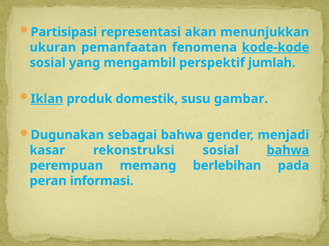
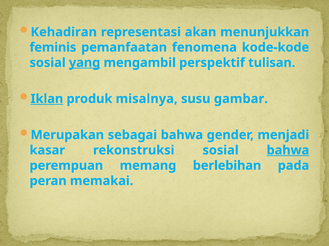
Partisipasi: Partisipasi -> Kehadiran (64, 32)
ukuran: ukuran -> feminis (53, 48)
kode-kode underline: present -> none (276, 48)
yang underline: none -> present (85, 63)
jumlah: jumlah -> tulisan (272, 63)
domestik: domestik -> misalnya (147, 99)
Dugunakan: Dugunakan -> Merupakan (67, 135)
informasi: informasi -> memakai (102, 181)
